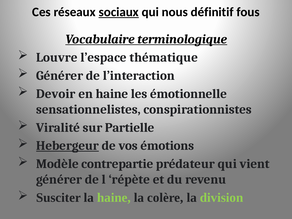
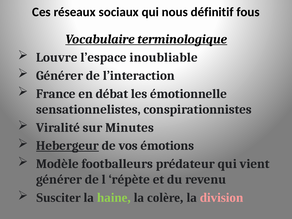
sociaux underline: present -> none (119, 12)
thématique: thématique -> inoubliable (164, 57)
Devoir: Devoir -> France (56, 94)
en haine: haine -> débat (112, 94)
Partielle: Partielle -> Minutes (130, 128)
contrepartie: contrepartie -> footballeurs (117, 164)
division colour: light green -> pink (222, 198)
